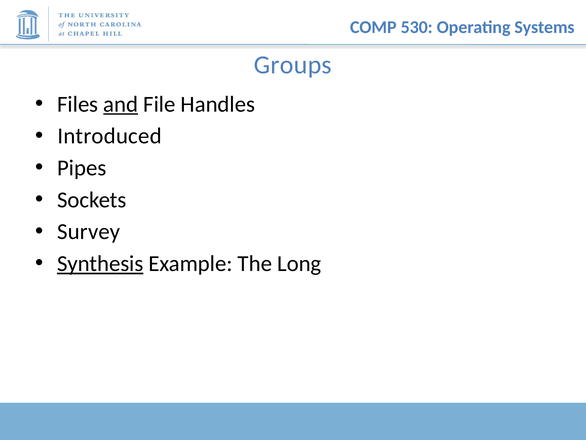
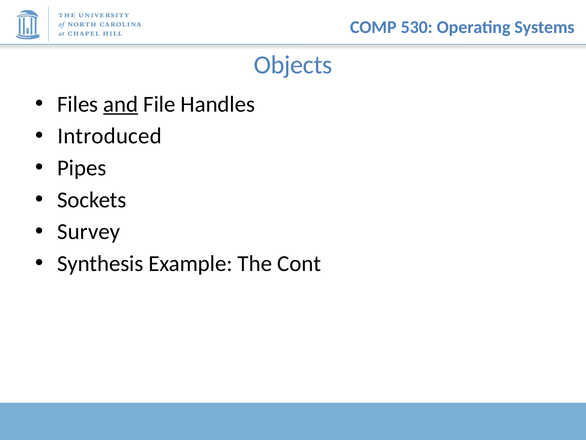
Groups: Groups -> Objects (293, 65)
Synthesis underline: present -> none (100, 263)
Long: Long -> Cont (299, 263)
